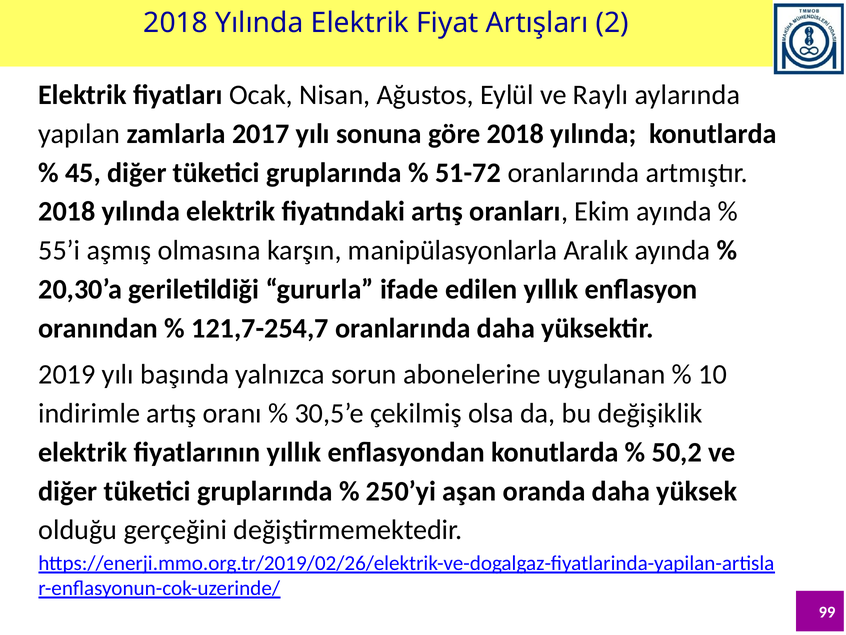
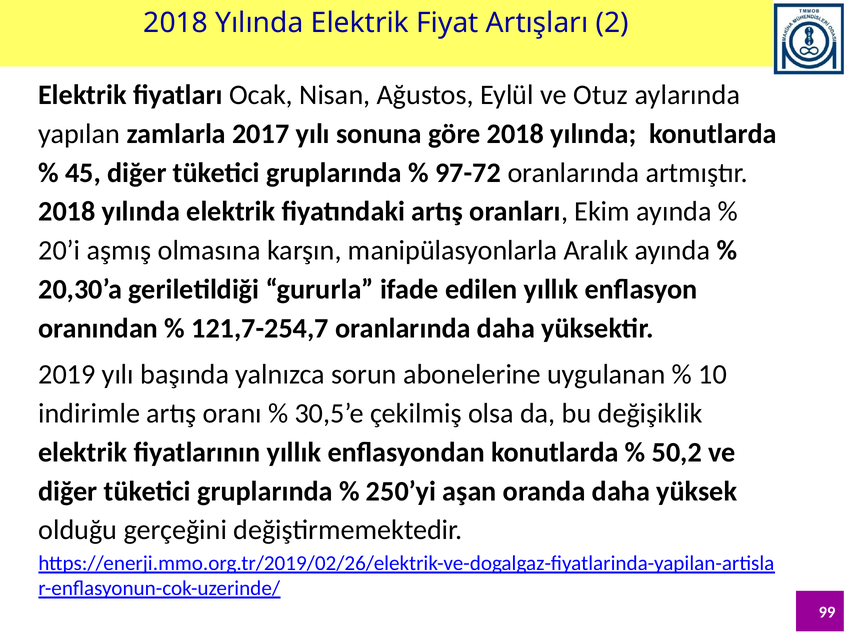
Raylı: Raylı -> Otuz (601, 95)
51-72: 51-72 -> 97-72 (468, 173)
55’i: 55’i -> 20’i (59, 250)
